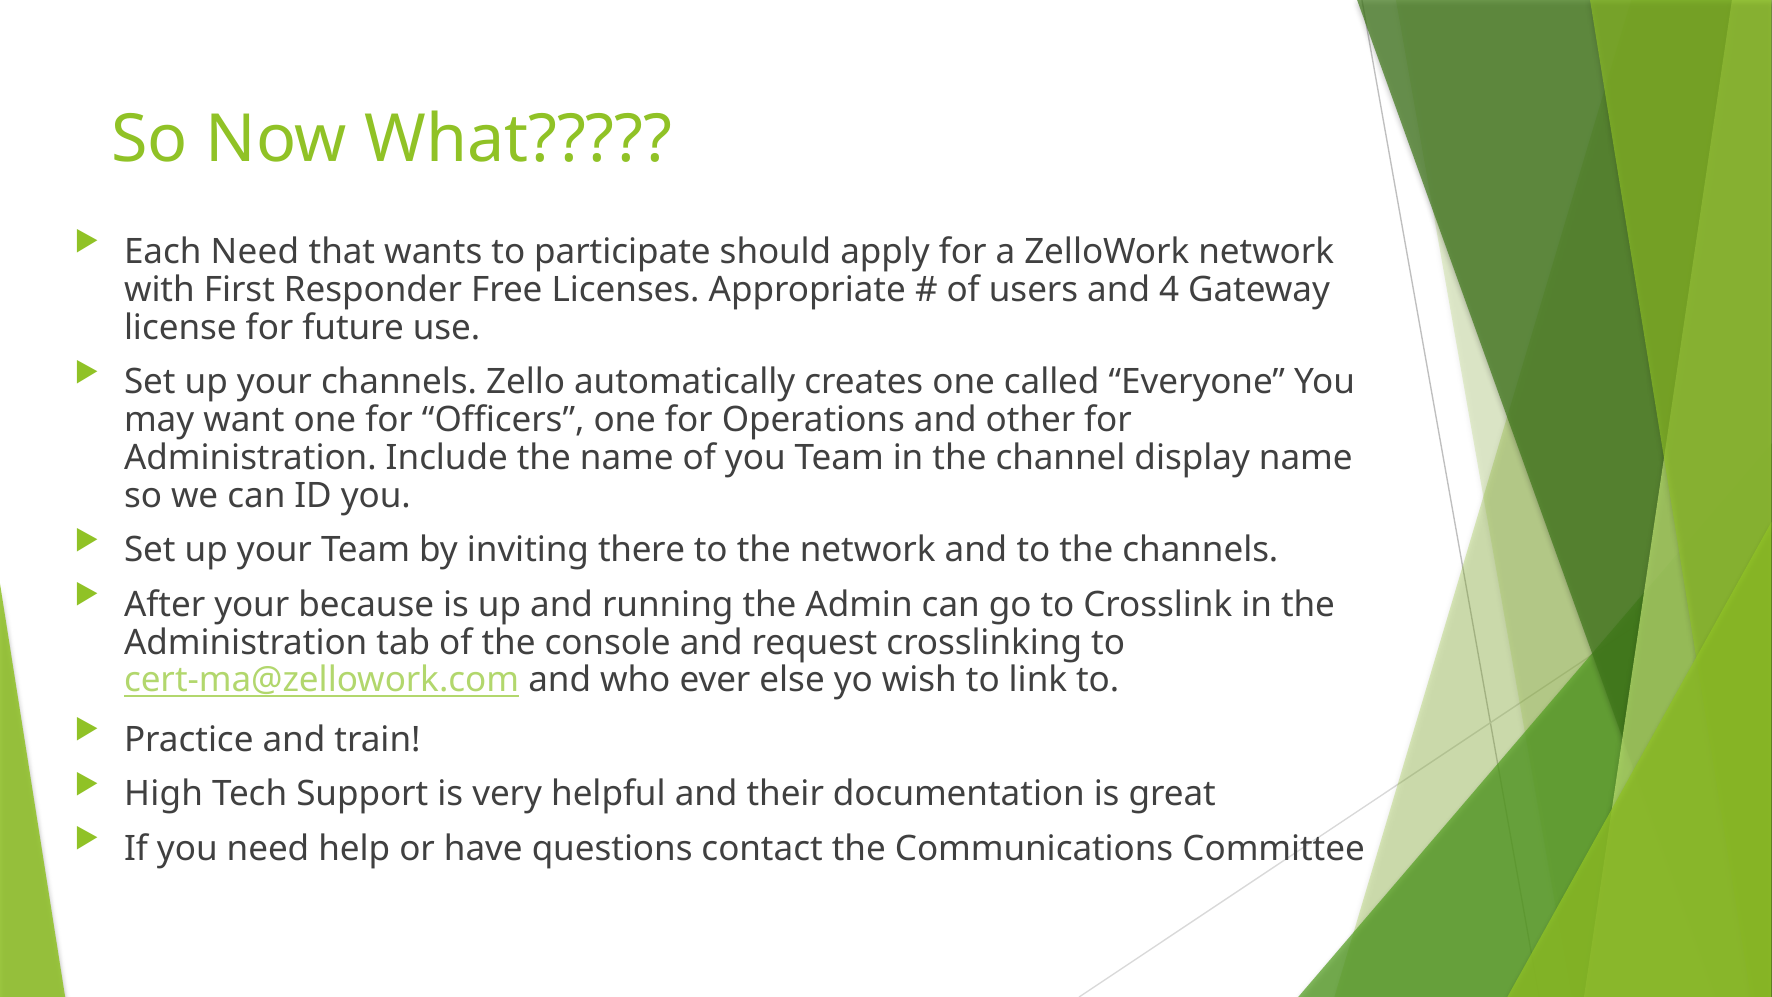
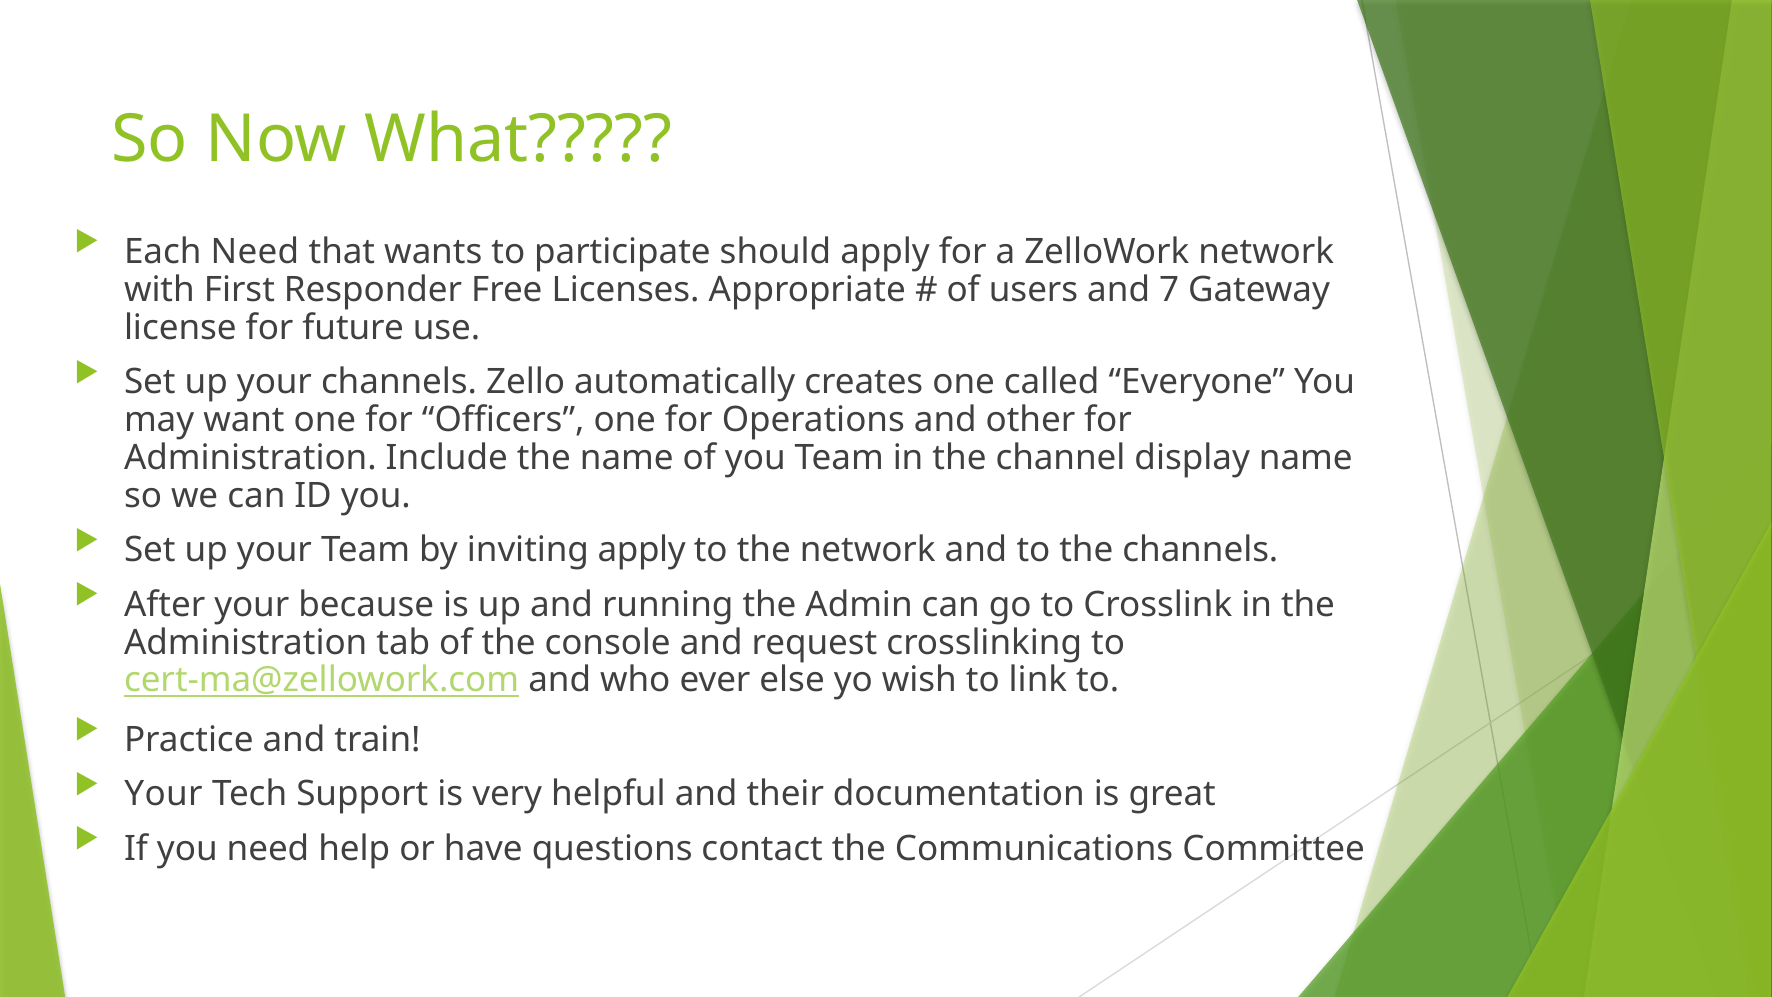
4: 4 -> 7 (1169, 289)
inviting there: there -> apply (642, 550)
High: High -> Your (163, 794)
